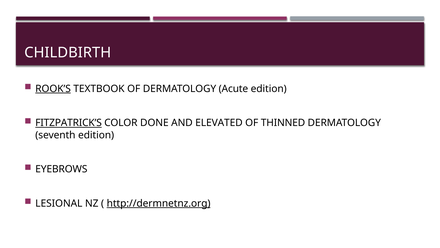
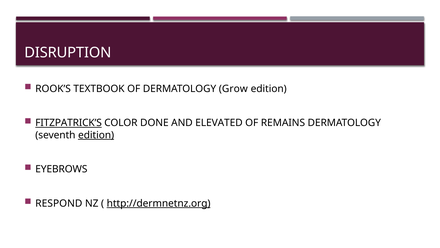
CHILDBIRTH: CHILDBIRTH -> DISRUPTION (68, 52)
ROOK’S underline: present -> none (53, 89)
Acute: Acute -> Grow (233, 89)
THINNED: THINNED -> REMAINS (283, 123)
edition underline: none -> present (96, 135)
LESIONAL: LESIONAL -> RESPOND (59, 203)
